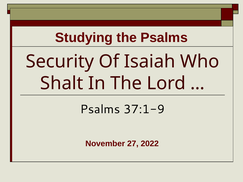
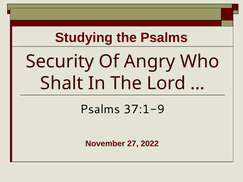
Isaiah: Isaiah -> Angry (150, 62)
